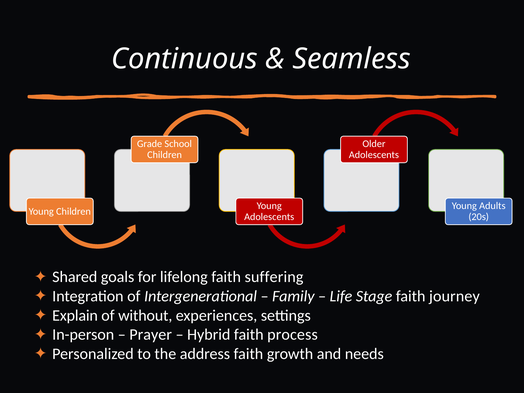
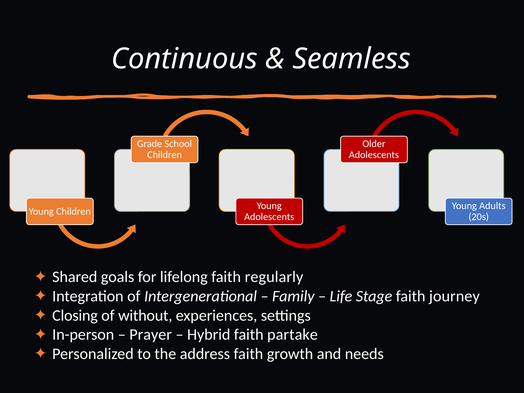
suffering: suffering -> regularly (274, 277)
Explain: Explain -> Closing (75, 315)
process: process -> partake (292, 335)
